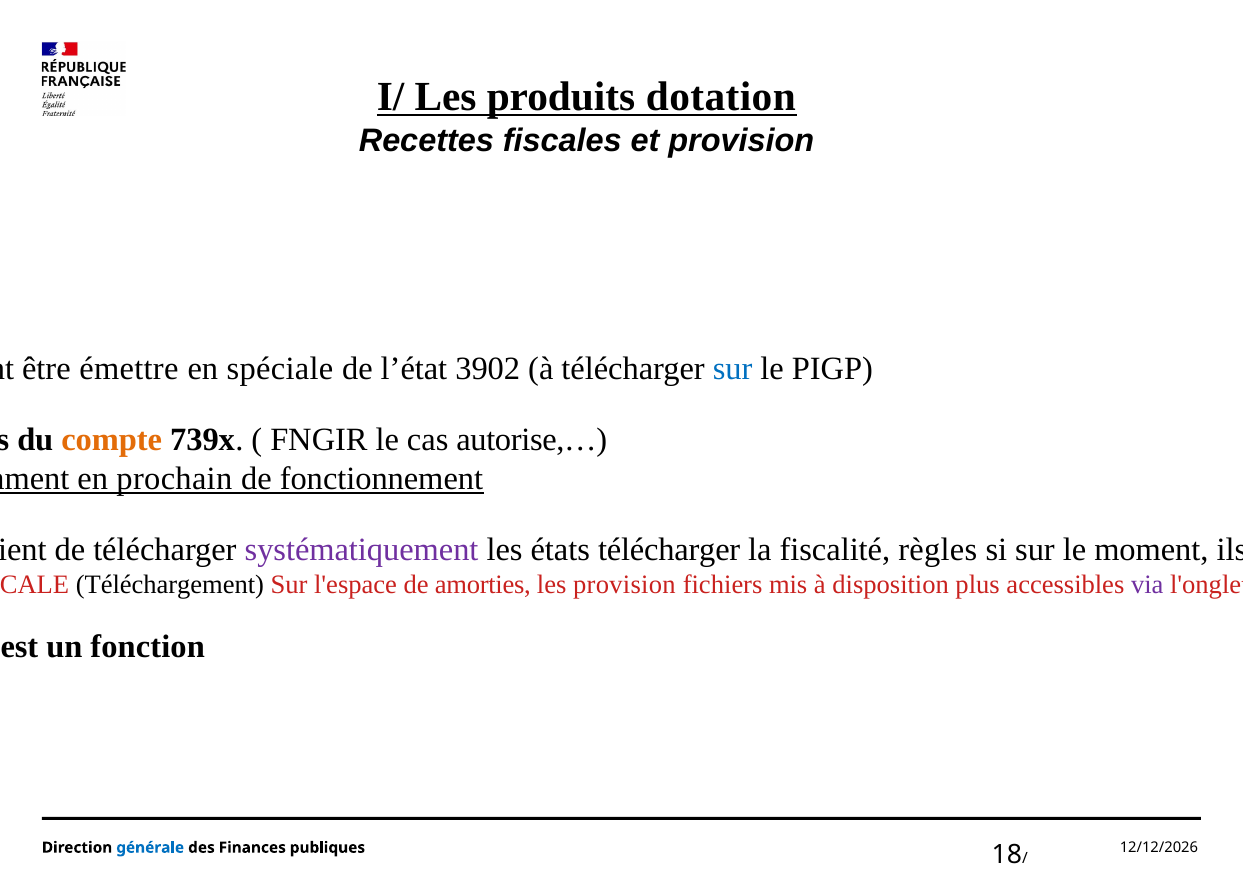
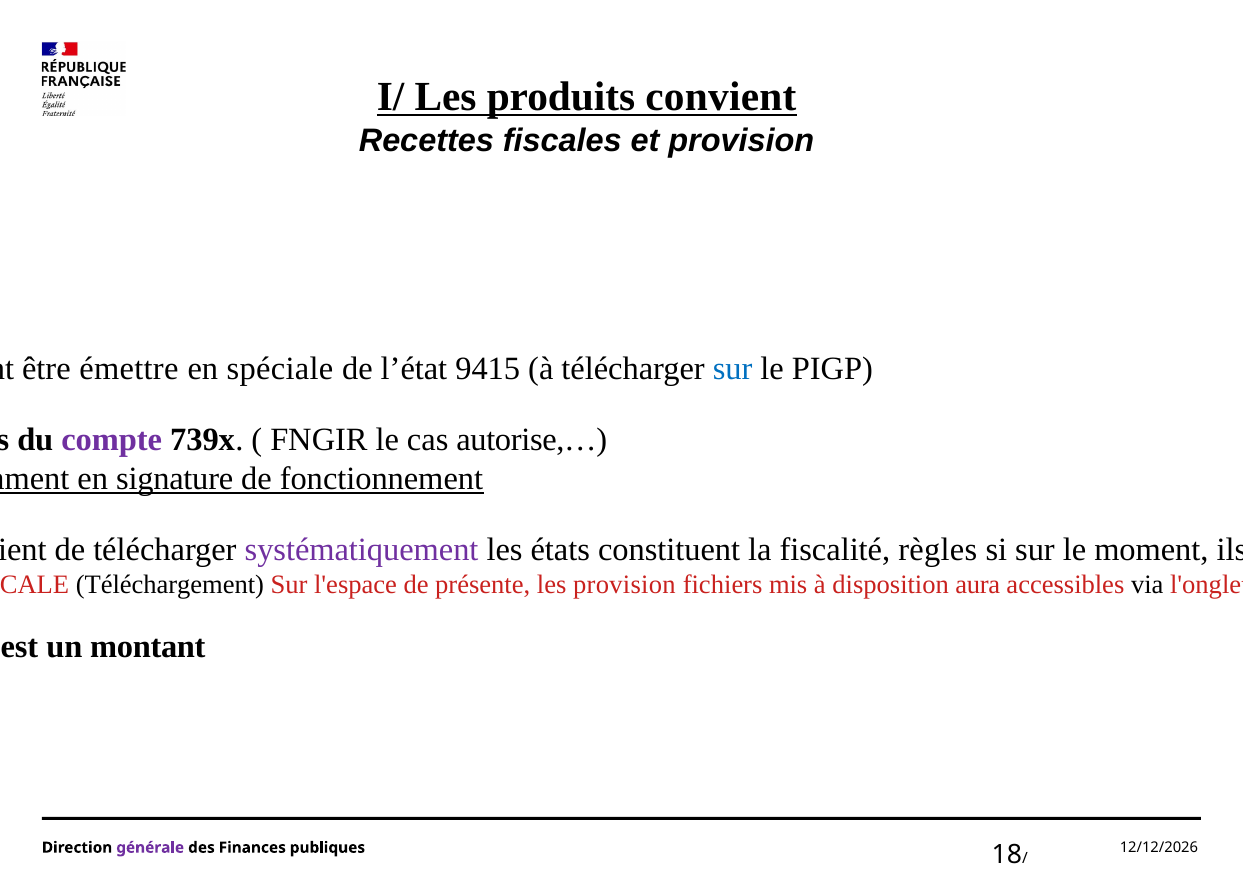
produits dotation: dotation -> convient (721, 97)
3902: 3902 -> 9415 (488, 369)
compte colour: orange -> purple (112, 439)
prochain: prochain -> signature (175, 478)
états télécharger: télécharger -> constituent (669, 549)
amorties: amorties -> présente (483, 584)
plus: plus -> aura (978, 584)
via colour: purple -> black (1147, 584)
fonction: fonction -> montant (148, 647)
générale colour: blue -> purple (150, 847)
